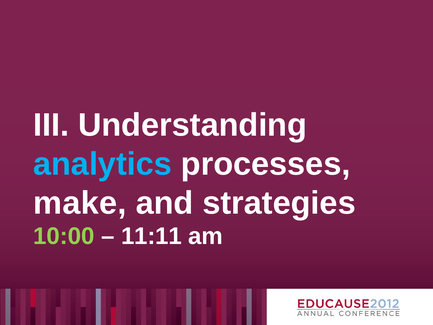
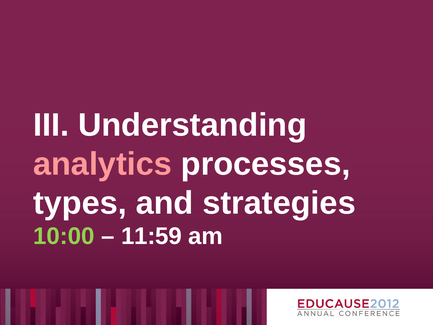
analytics colour: light blue -> pink (103, 164)
make: make -> types (80, 203)
11:11: 11:11 -> 11:59 (151, 236)
